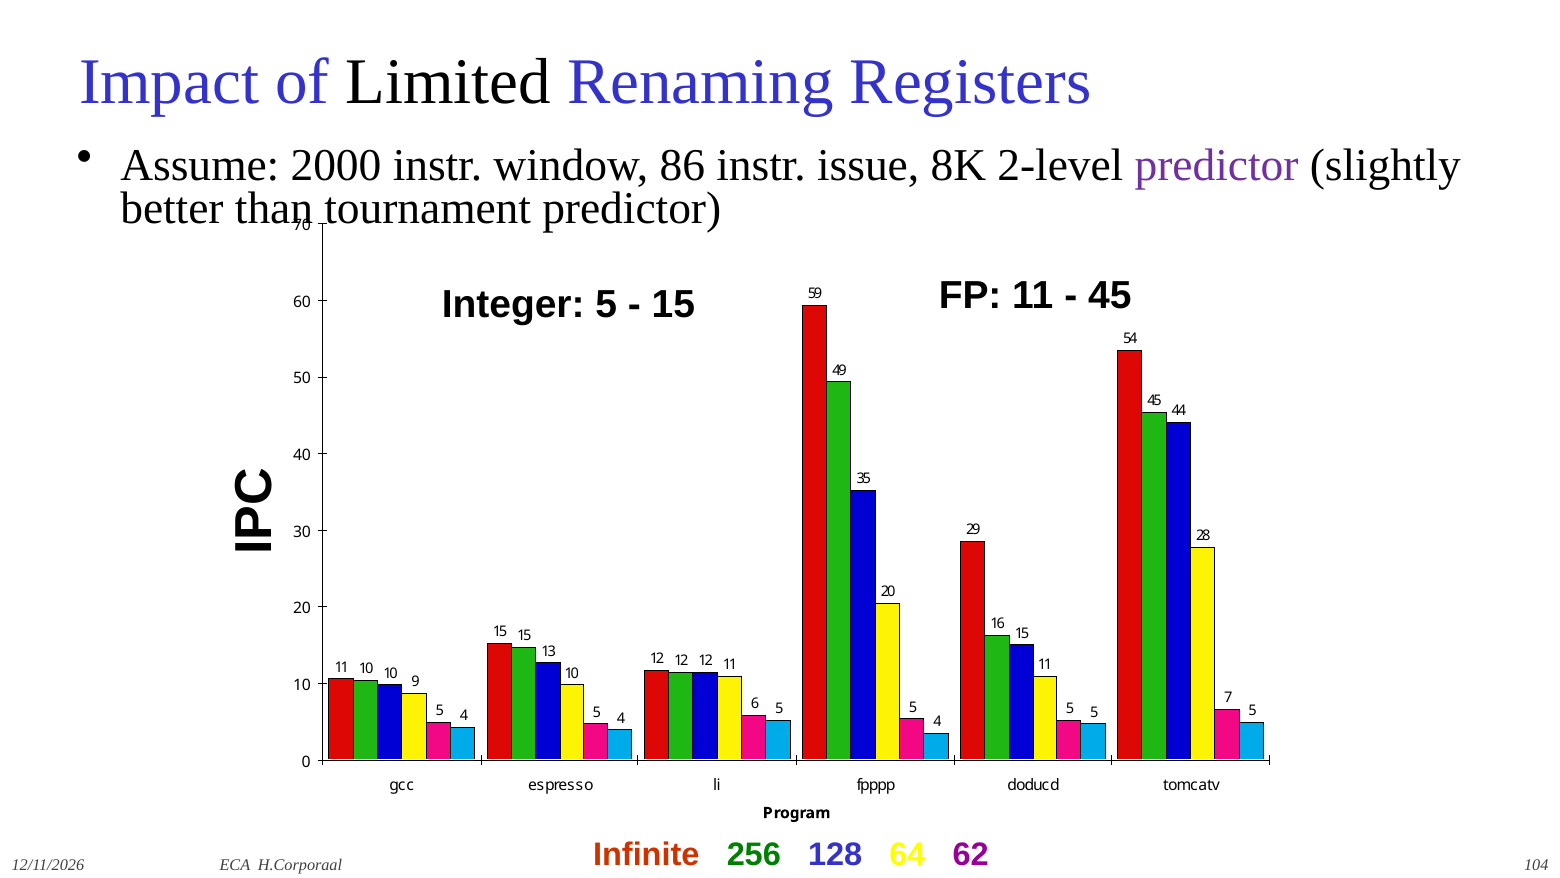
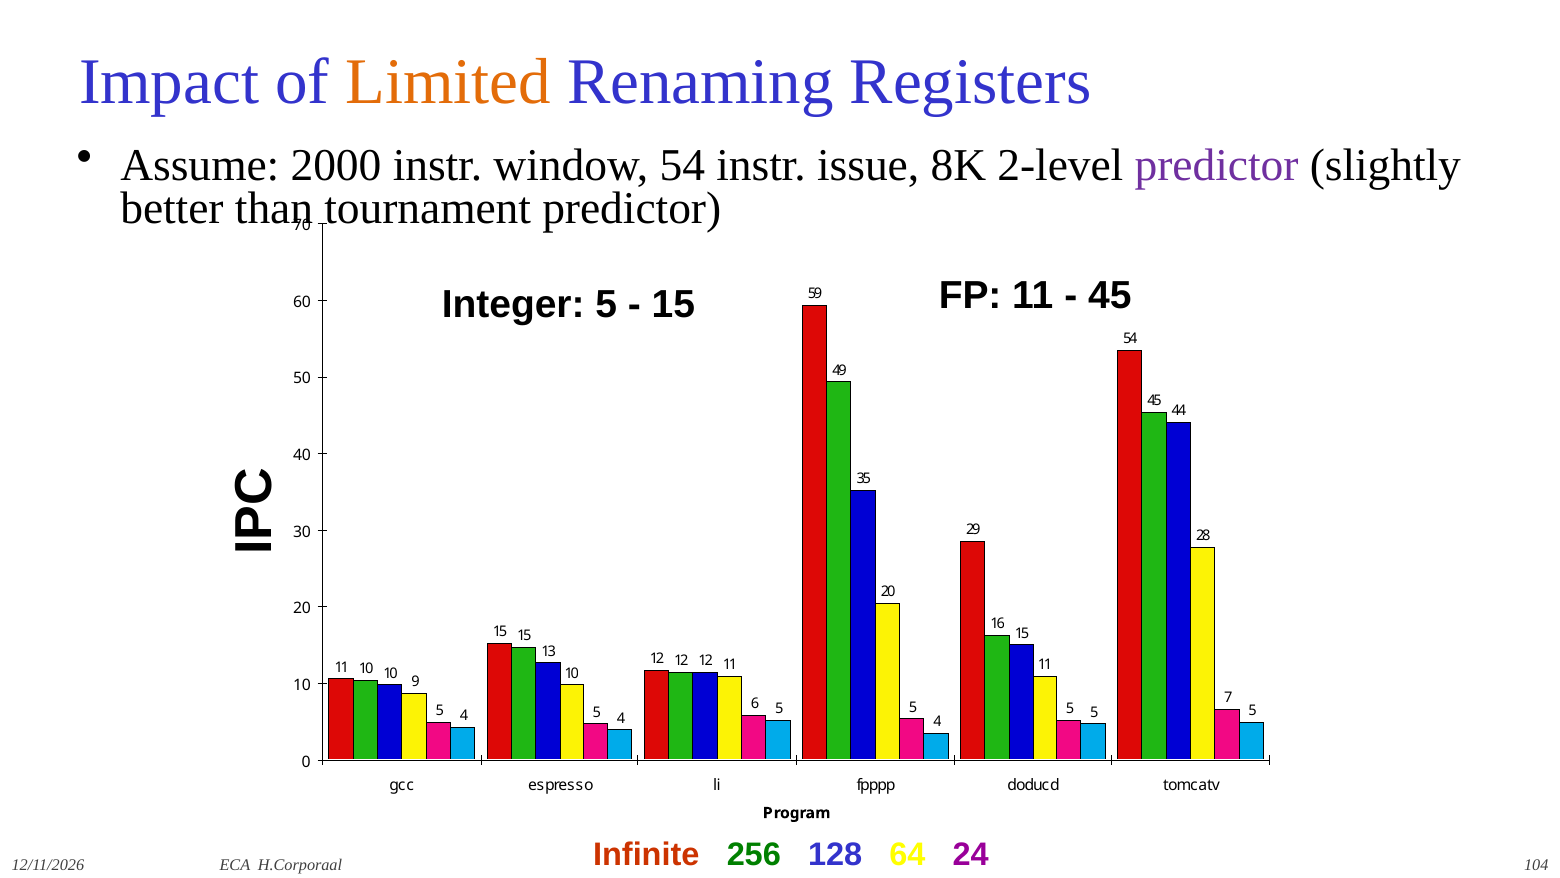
Limited colour: black -> orange (448, 82)
window 86: 86 -> 54 (682, 165)
62: 62 -> 24 (971, 854)
